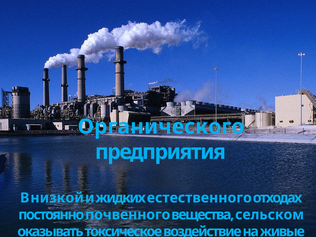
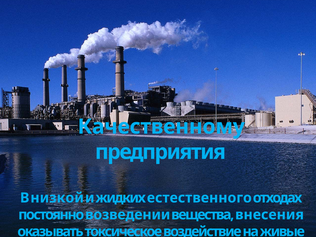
Органического: Органического -> Качественному (161, 127)
почвенного: почвенного -> возведении (128, 215)
сельском: сельском -> внесения (270, 215)
